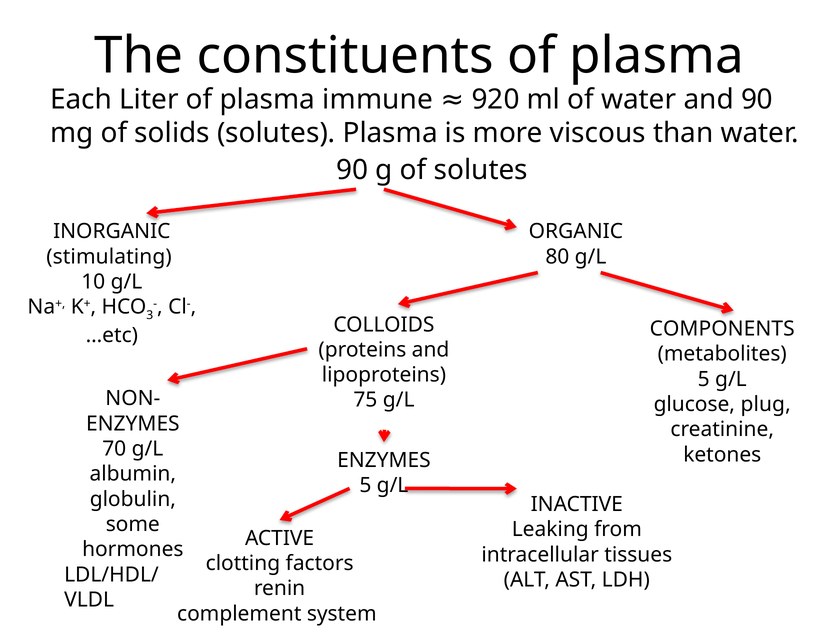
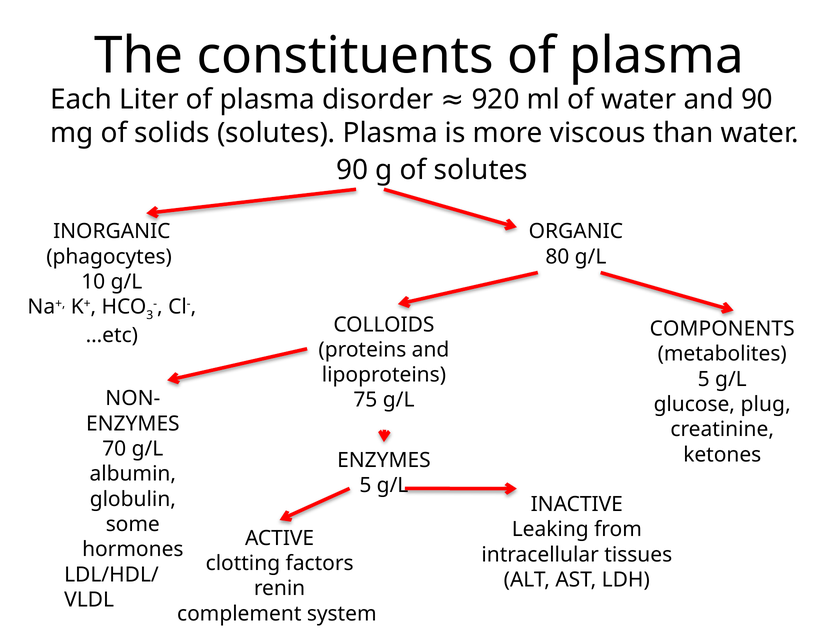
immune: immune -> disorder (378, 100)
stimulating: stimulating -> phagocytes (109, 257)
